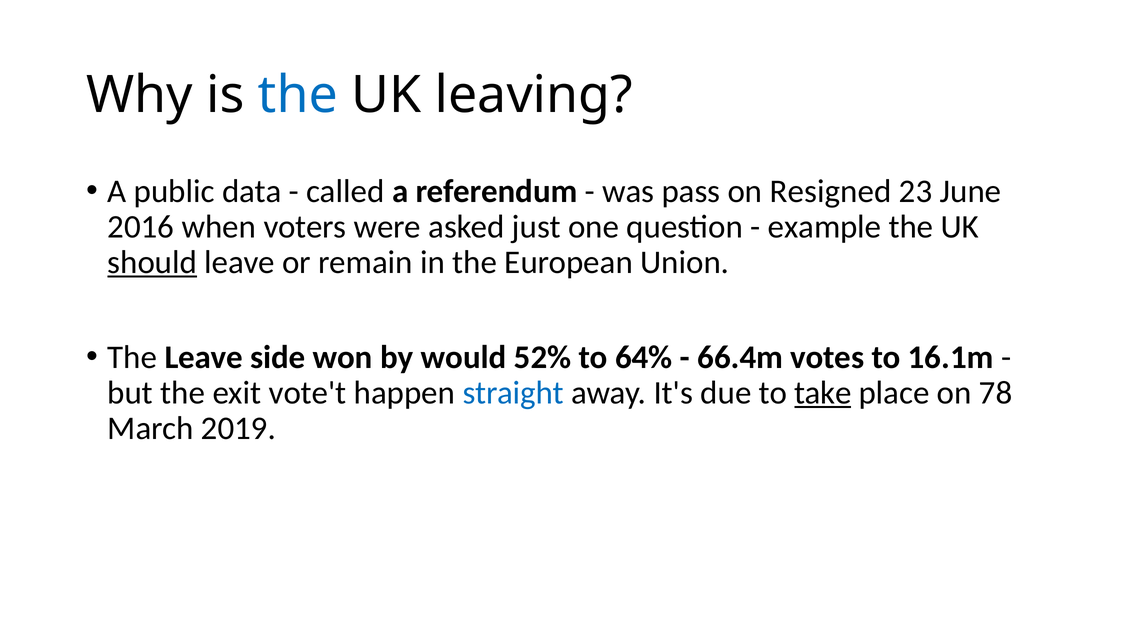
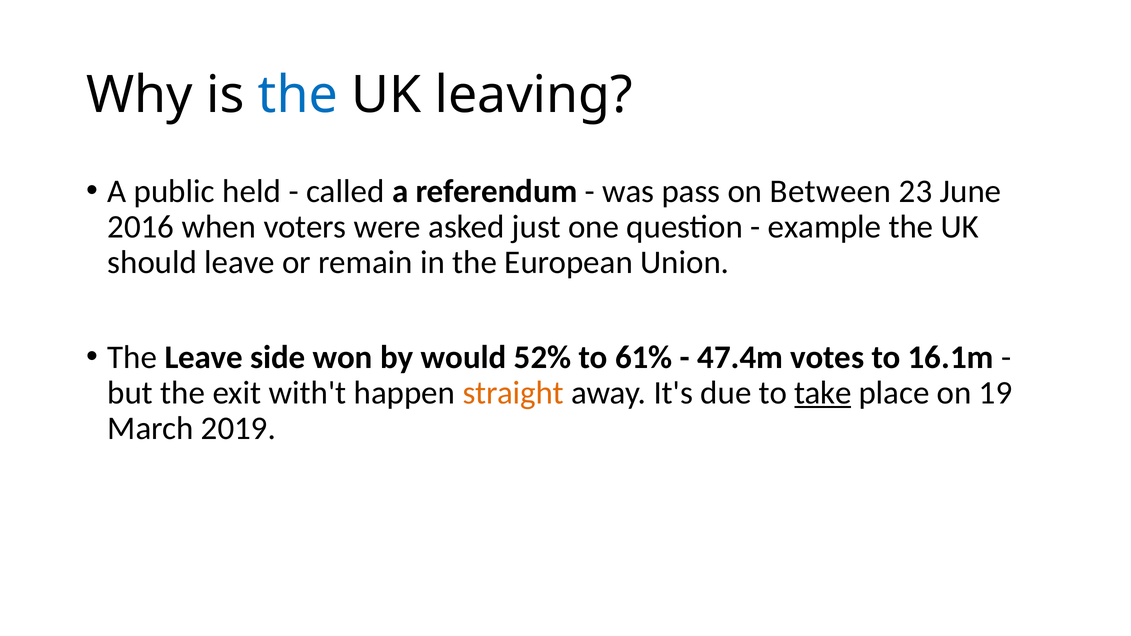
data: data -> held (252, 191)
Resigned: Resigned -> Between (830, 191)
should underline: present -> none (152, 262)
64%: 64% -> 61% (644, 357)
66.4m: 66.4m -> 47.4m (740, 357)
vote't: vote't -> with't (308, 393)
straight colour: blue -> orange (513, 393)
78: 78 -> 19 (996, 393)
